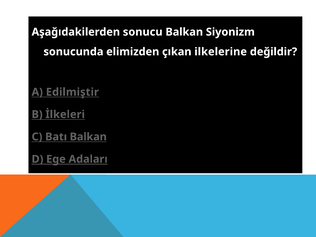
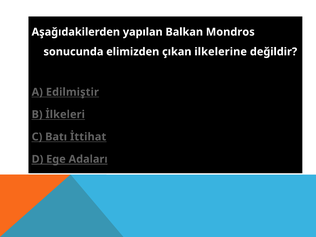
sonucu: sonucu -> yapılan (143, 32)
Siyonizm: Siyonizm -> Mondros (230, 32)
Batı Balkan: Balkan -> İttihat (88, 137)
